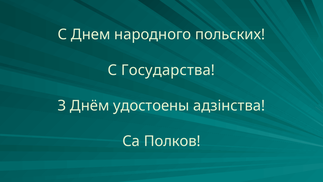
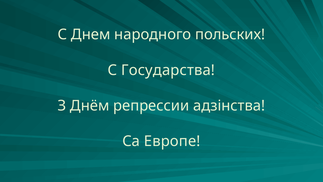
удостоены: удостоены -> репрессии (151, 106)
Полков: Полков -> Европе (172, 141)
